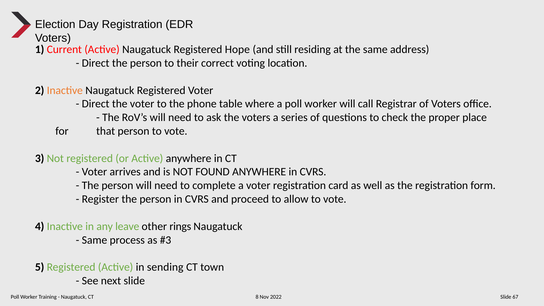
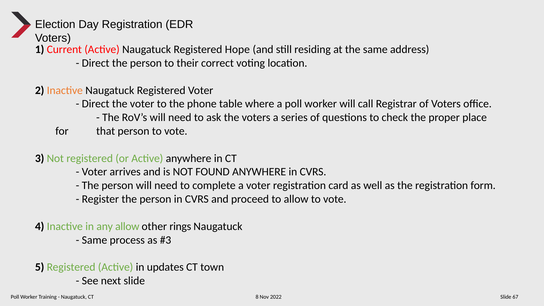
any leave: leave -> allow (127, 226)
sending: sending -> updates (165, 267)
